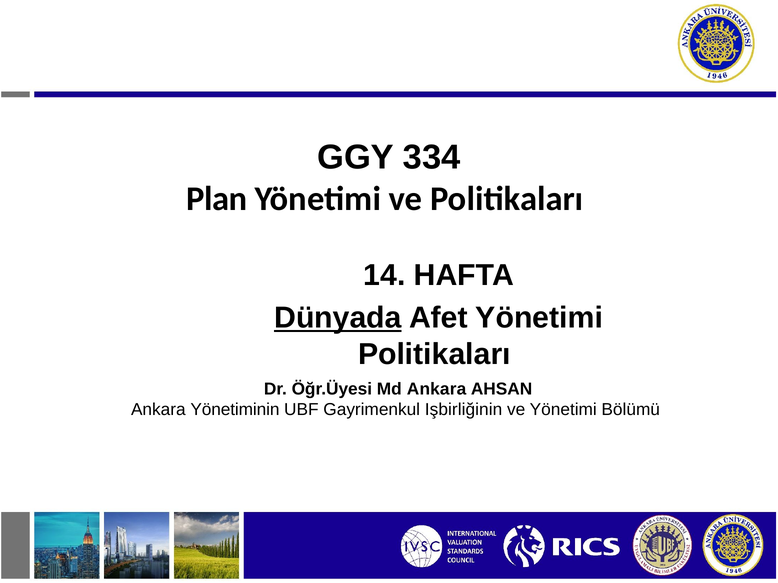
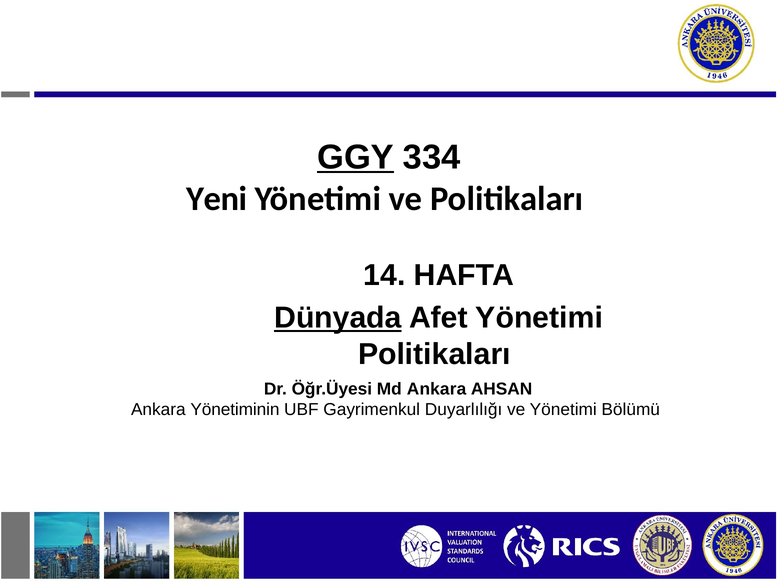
GGY underline: none -> present (356, 157)
Plan: Plan -> Yeni (217, 199)
Işbirliğinin: Işbirliğinin -> Duyarlılığı (464, 410)
